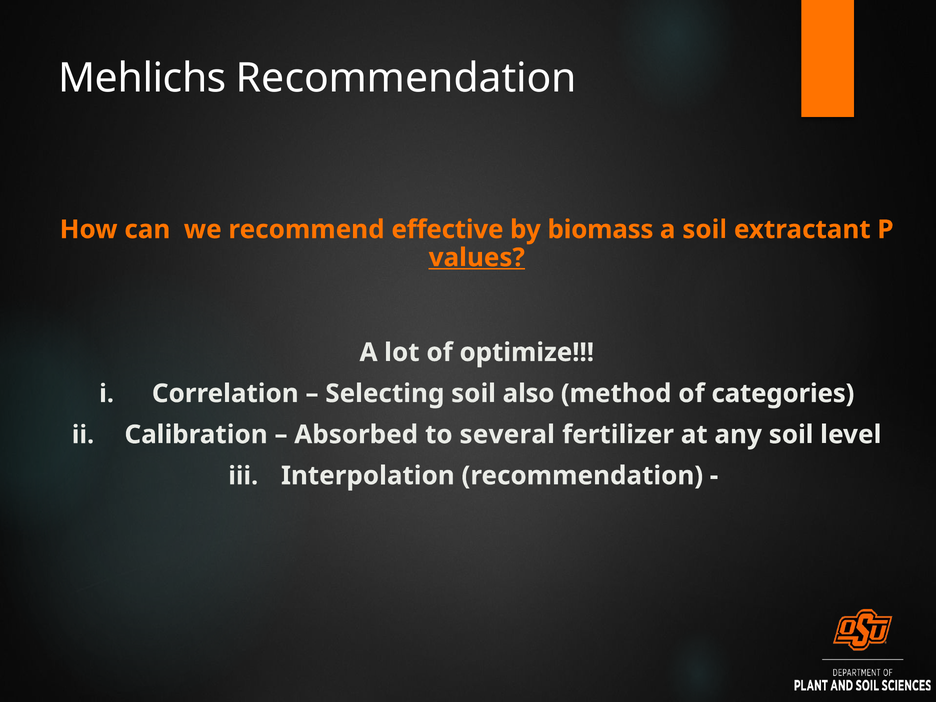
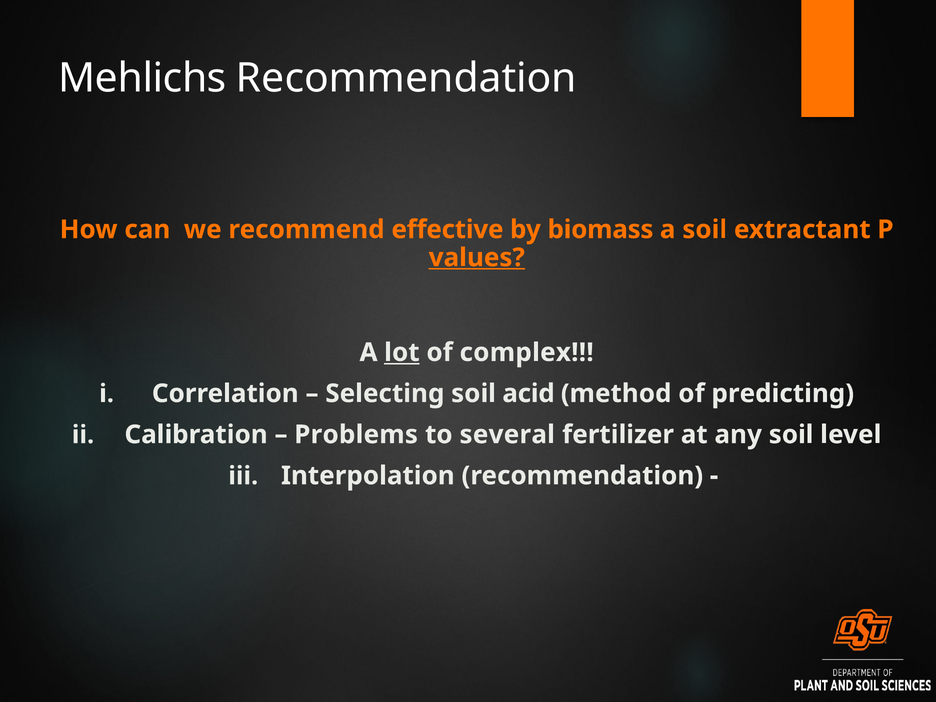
lot underline: none -> present (402, 352)
optimize: optimize -> complex (527, 352)
also: also -> acid (529, 394)
categories: categories -> predicting (783, 394)
Absorbed: Absorbed -> Problems (356, 435)
